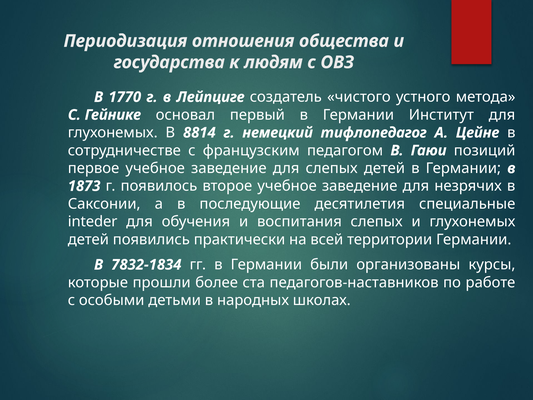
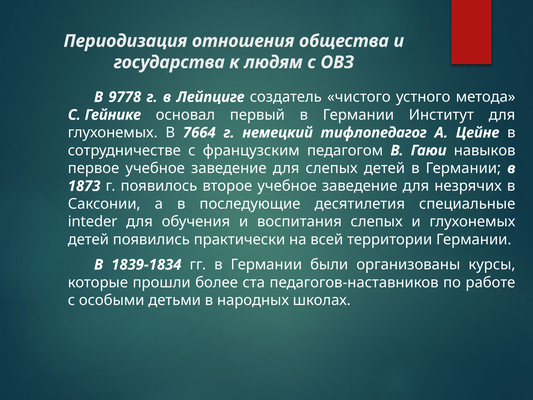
1770: 1770 -> 9778 (125, 97)
8814: 8814 -> 7664 (199, 133)
позиций: позиций -> навыков (485, 150)
7832-1834: 7832-1834 -> 1839-1834 (146, 265)
